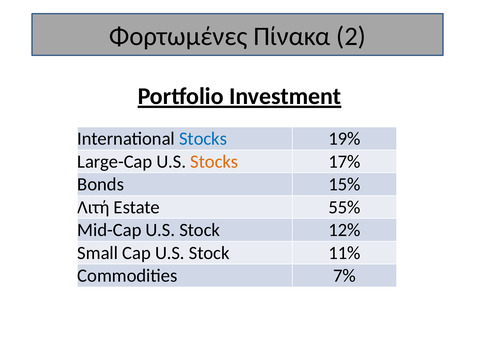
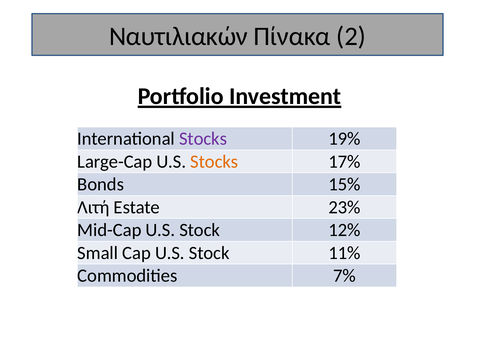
Φορτωμένες: Φορτωμένες -> Ναυτιλιακών (178, 36)
Stocks colour: blue -> purple (203, 138)
55%: 55% -> 23% (344, 207)
